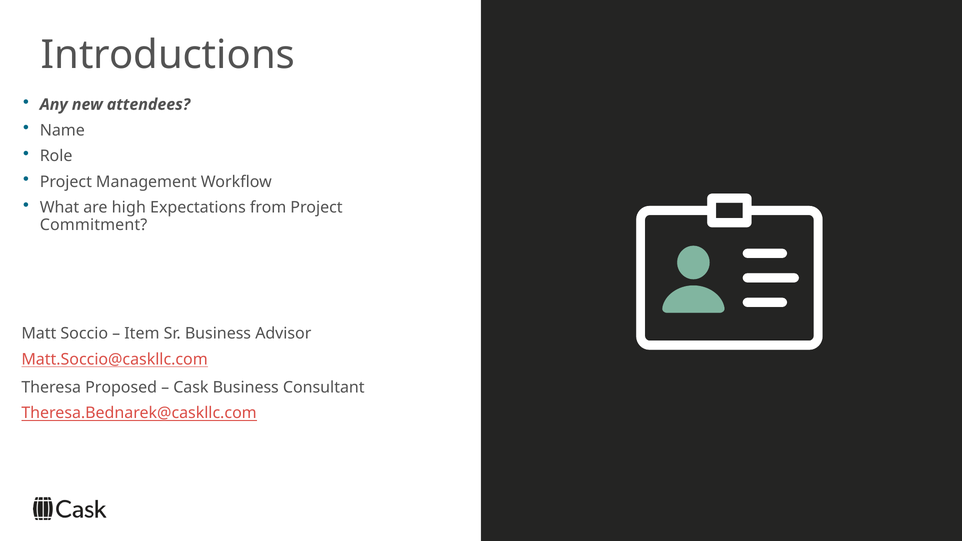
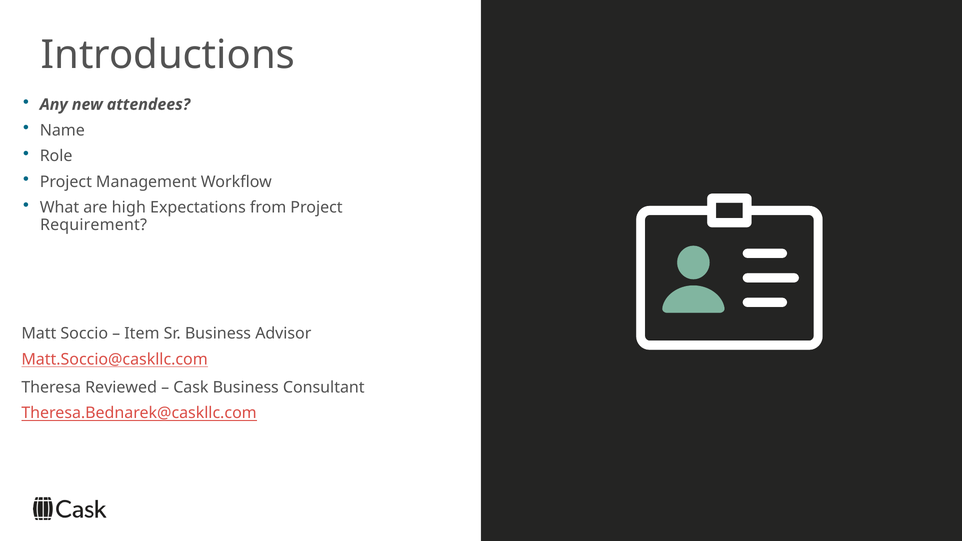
Commitment: Commitment -> Requirement (93, 225)
Proposed: Proposed -> Reviewed (121, 388)
